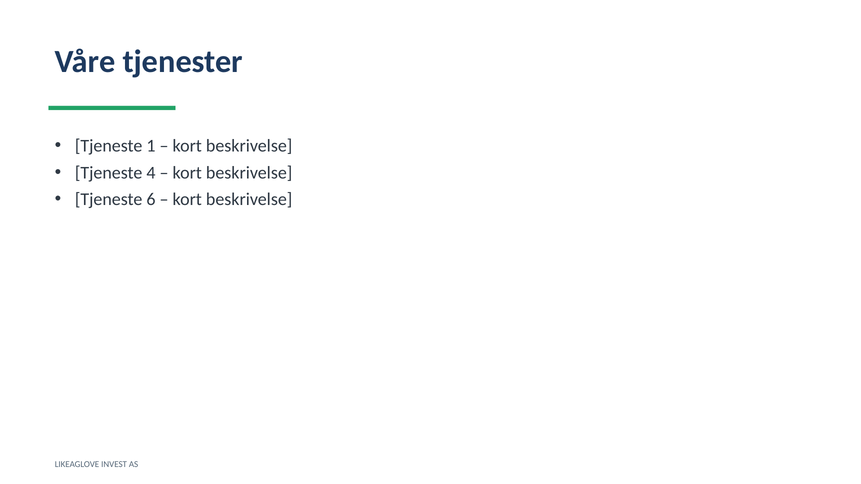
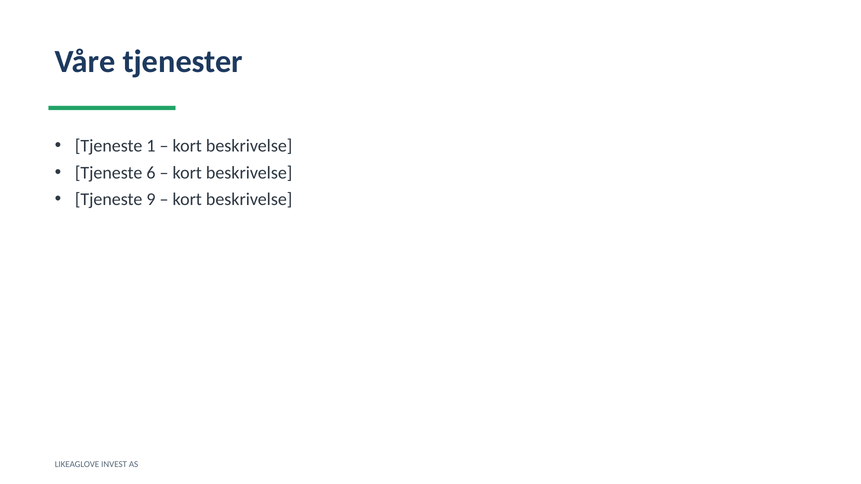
4: 4 -> 6 (151, 173)
6: 6 -> 9 (151, 200)
